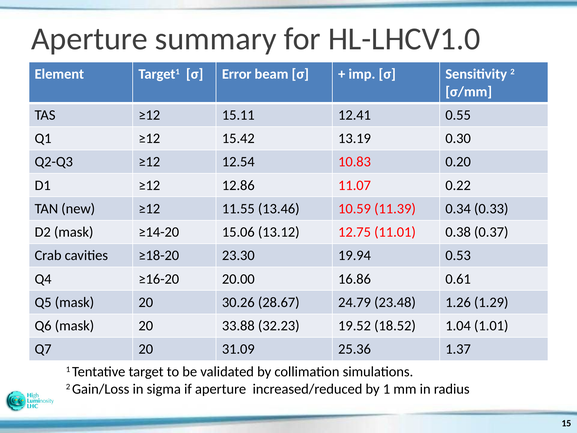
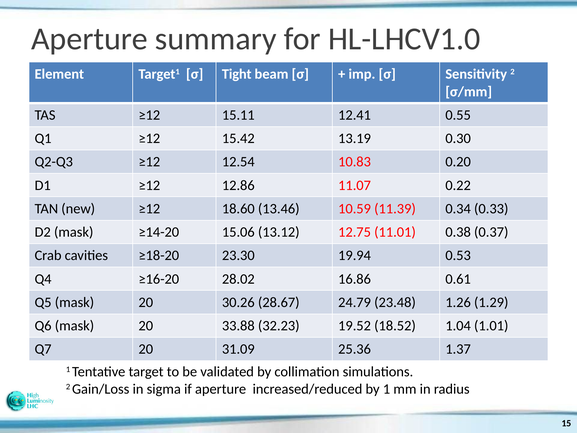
Error: Error -> Tight (237, 74)
11.55: 11.55 -> 18.60 (238, 209)
20.00: 20.00 -> 28.02 (238, 279)
